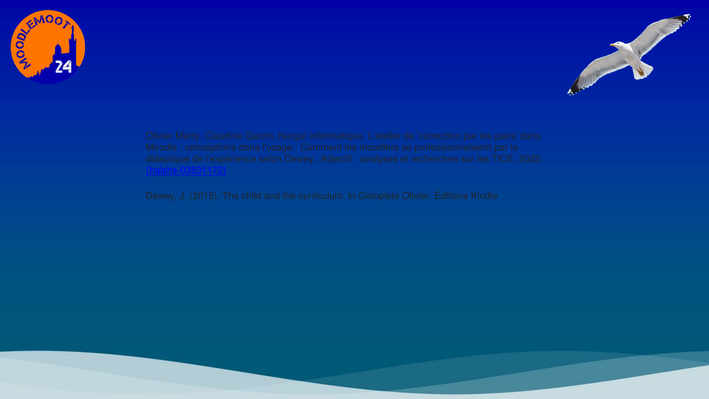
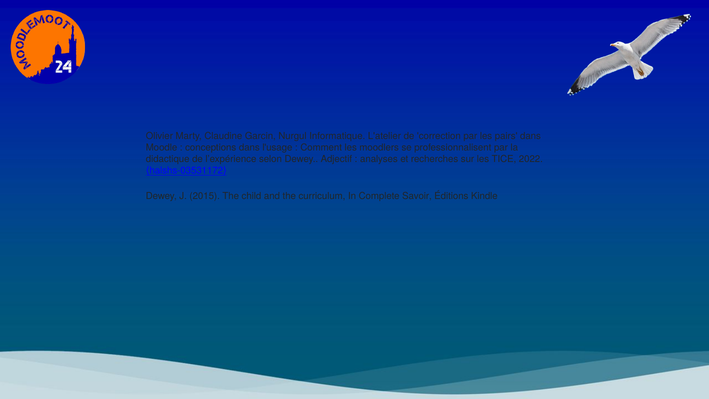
Complete Olivier: Olivier -> Savoir (417, 196)
